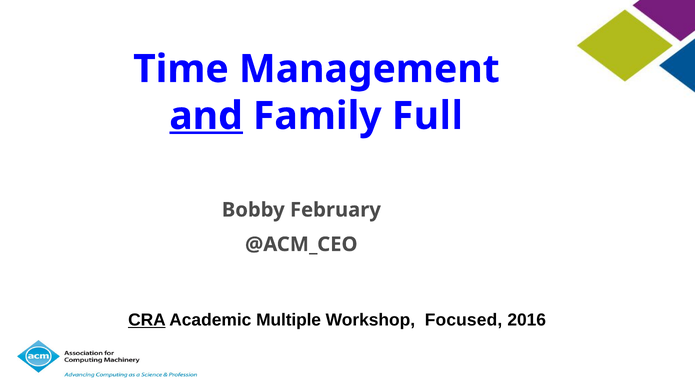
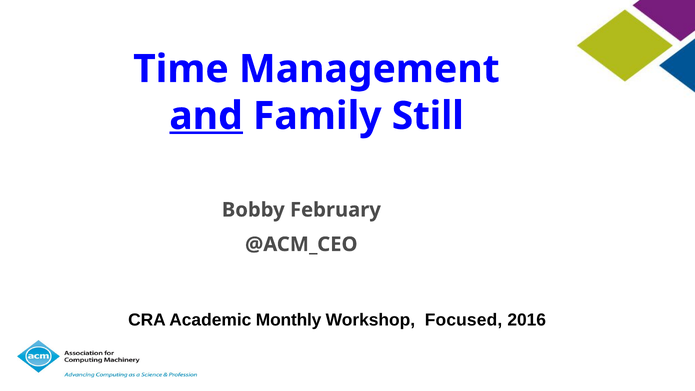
Full: Full -> Still (428, 116)
CRA underline: present -> none (147, 320)
Multiple: Multiple -> Monthly (289, 320)
